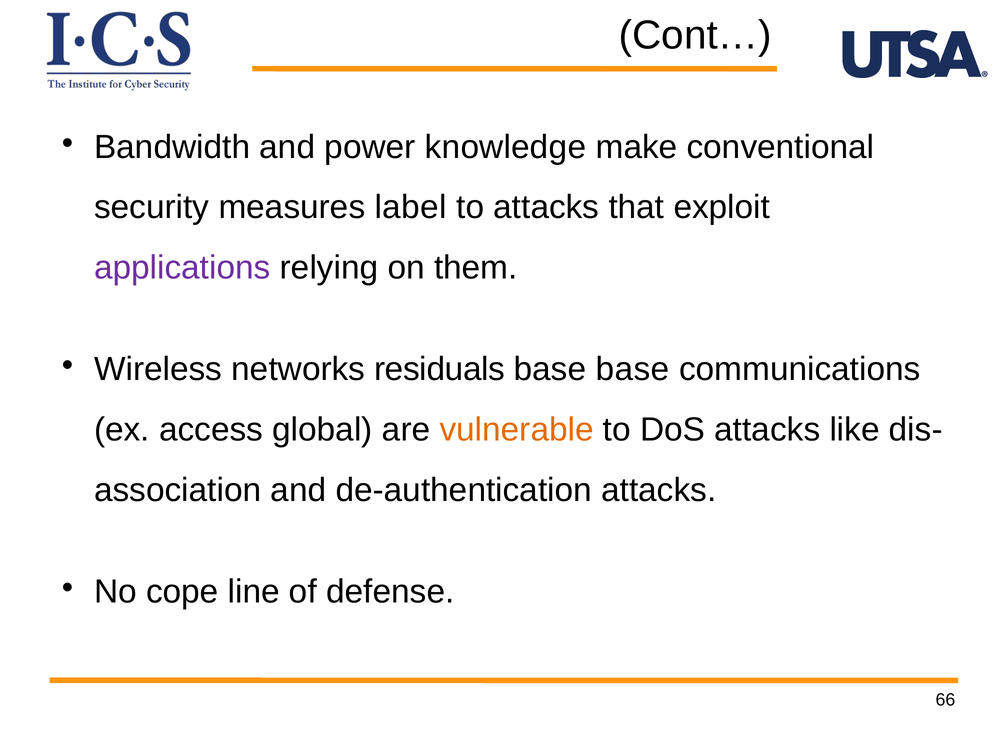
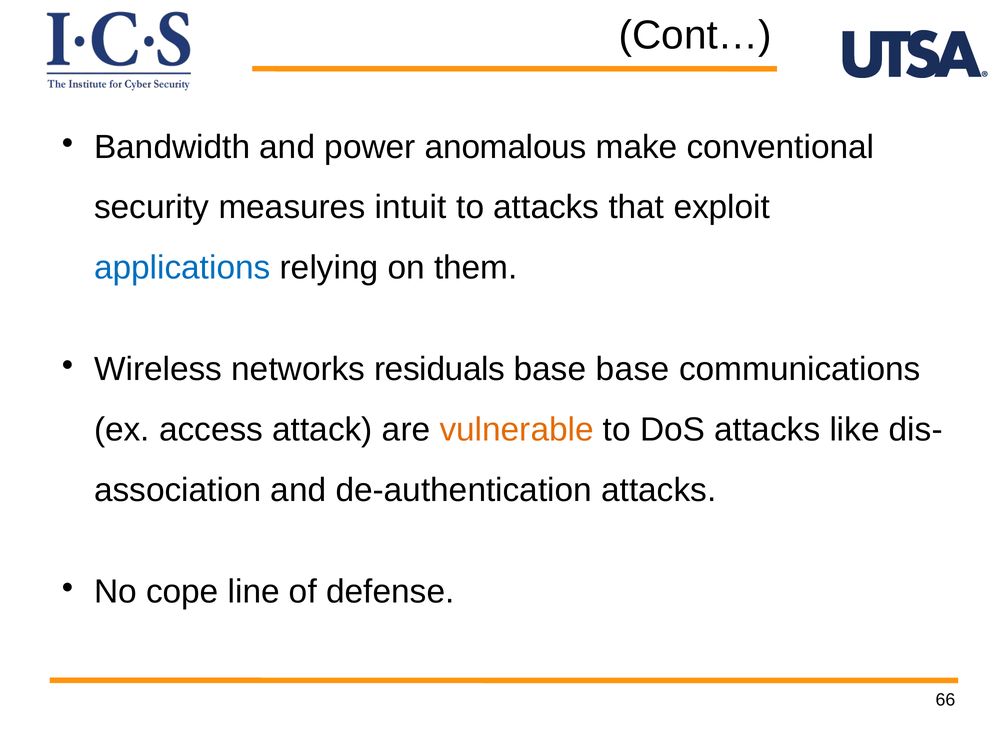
knowledge: knowledge -> anomalous (506, 147)
label: label -> intuit (411, 207)
applications colour: purple -> blue (182, 268)
global: global -> attack (322, 429)
